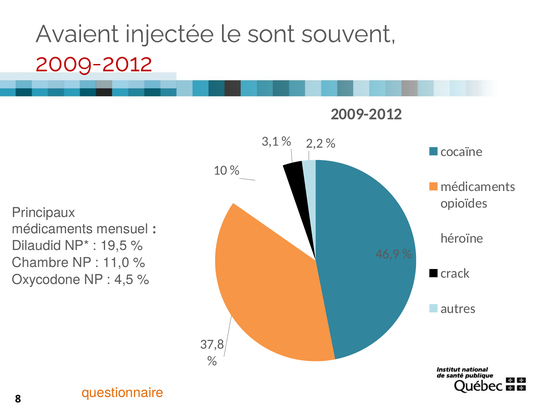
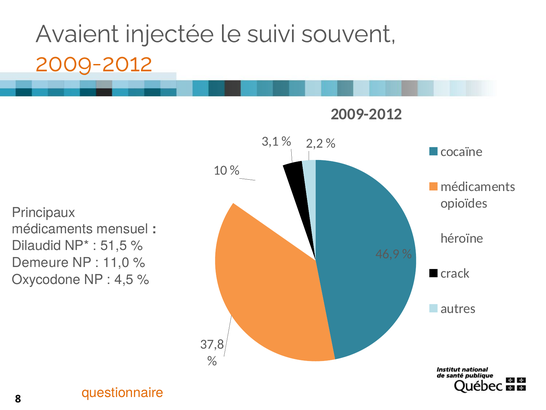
sont: sont -> suivi (271, 34)
2009-2012 colour: red -> orange (94, 63)
19,5: 19,5 -> 51,5 (114, 245)
Chambre: Chambre -> Demeure (40, 262)
